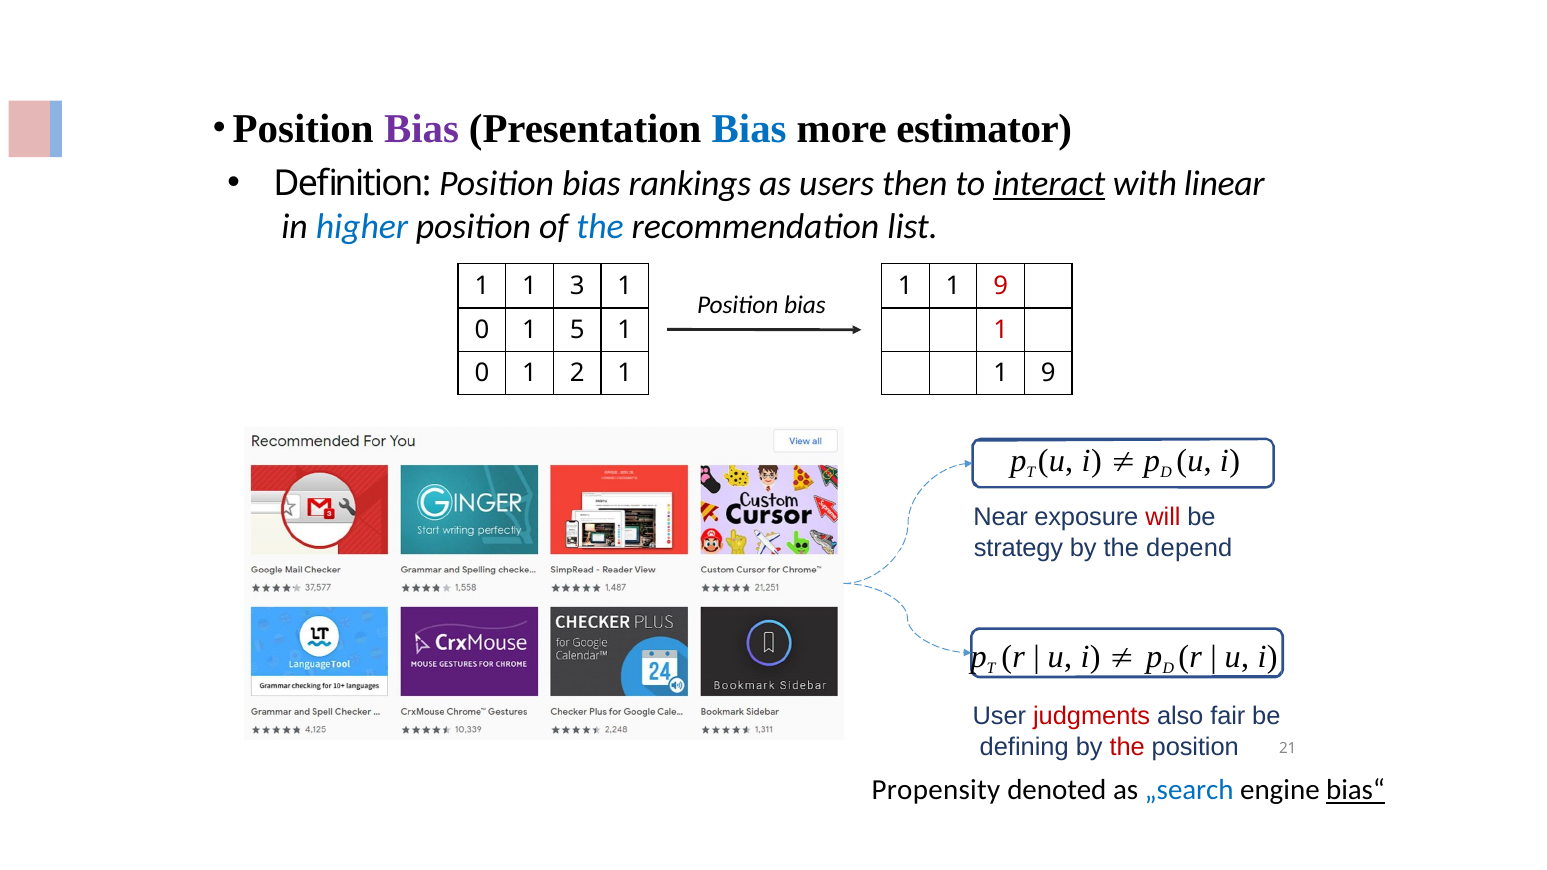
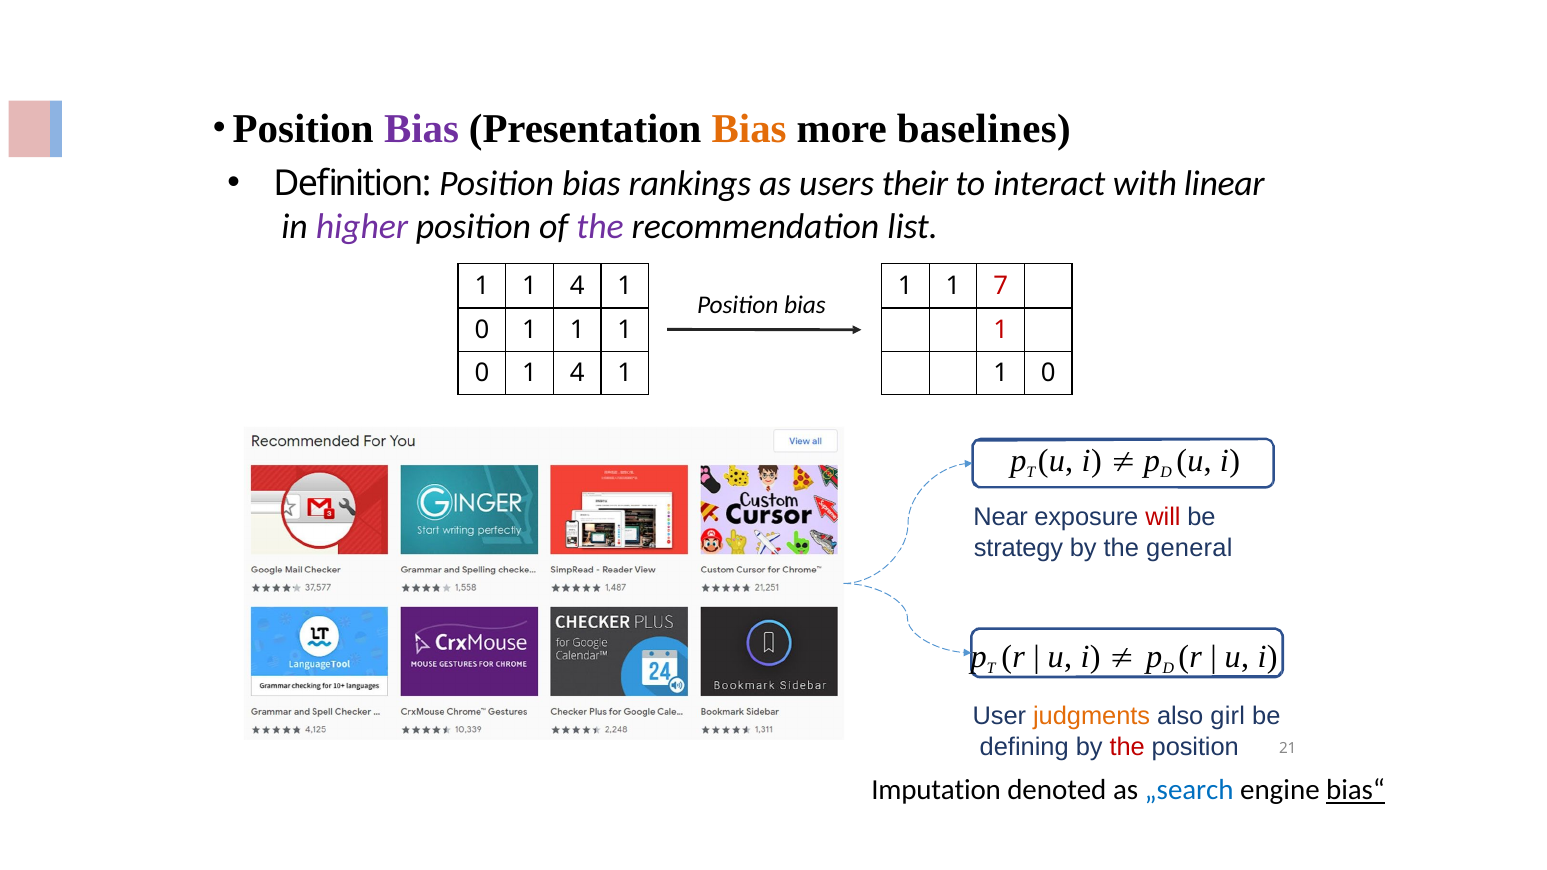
Bias colour: blue -> orange (749, 129)
estimator: estimator -> baselines (984, 129)
then: then -> their (915, 184)
interact underline: present -> none (1049, 184)
higher colour: blue -> purple (362, 227)
the colour: blue -> purple (600, 227)
1 1 3: 3 -> 4 (577, 286)
9: 9 -> 7 (1001, 286)
0 1 5: 5 -> 1 (577, 330)
0 1 2: 2 -> 4 (577, 373)
9: 9 -> 0 (1048, 373)
depend: depend -> general (1189, 548)
judgments colour: red -> orange (1092, 717)
fair: fair -> girl (1228, 717)
Propensity: Propensity -> Imputation (936, 790)
